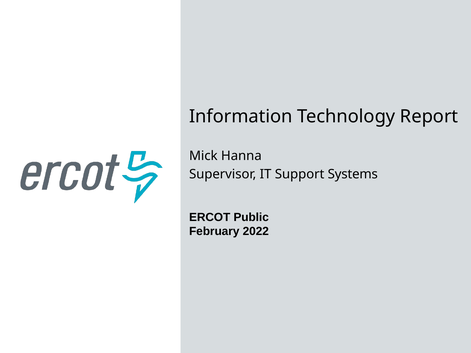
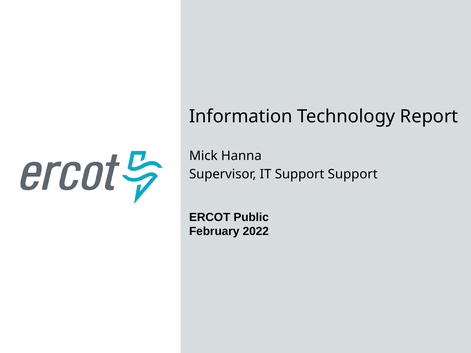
Support Systems: Systems -> Support (353, 174)
